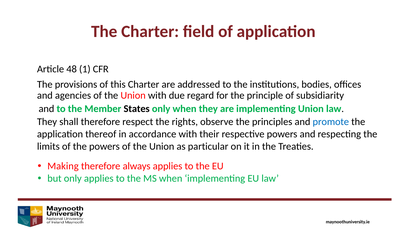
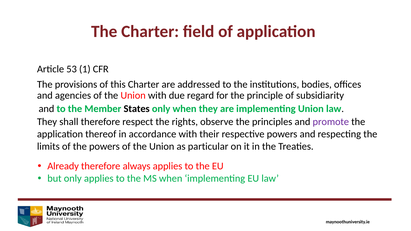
48: 48 -> 53 (72, 69)
promote colour: blue -> purple (331, 122)
Making: Making -> Already (63, 166)
